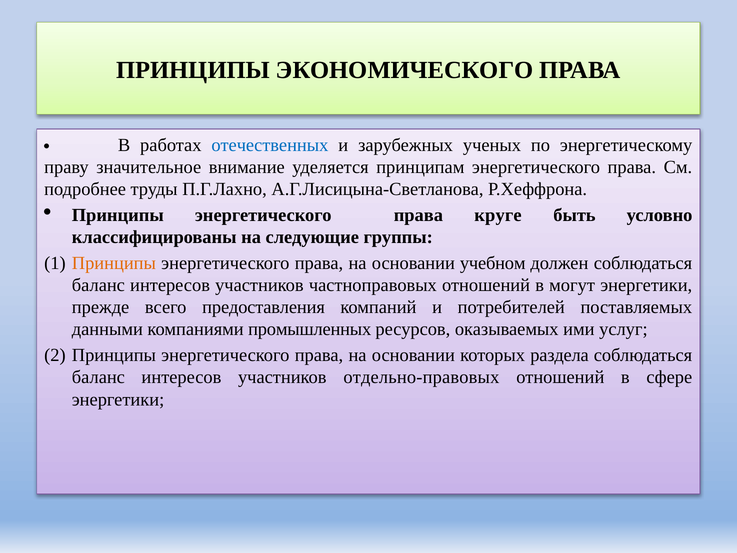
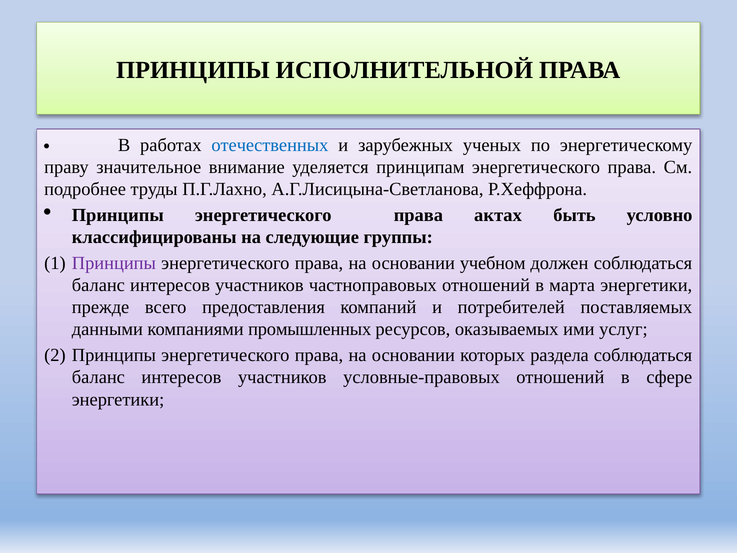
ЭКОНОМИЧЕСКОГО: ЭКОНОМИЧЕСКОГО -> ИСПОЛНИТЕЛЬНОЙ (405, 70)
круге: круге -> актах (498, 215)
Принципы colour: orange -> purple (114, 263)
могут: могут -> марта (572, 285)
отдельно-правовых: отдельно-правовых -> условные-правовых (421, 377)
